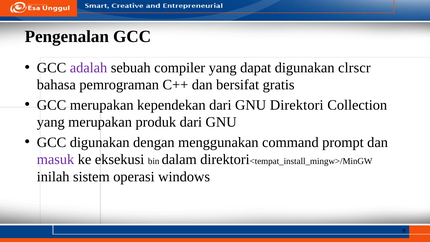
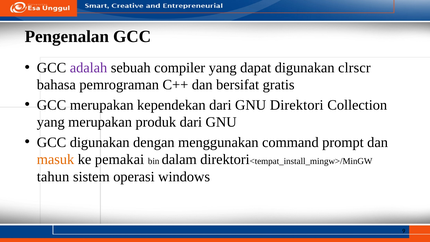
masuk colour: purple -> orange (56, 159)
eksekusi: eksekusi -> pemakai (120, 159)
inilah: inilah -> tahun (53, 177)
